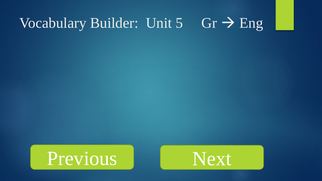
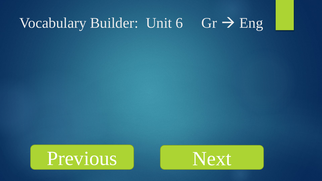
5: 5 -> 6 (179, 23)
